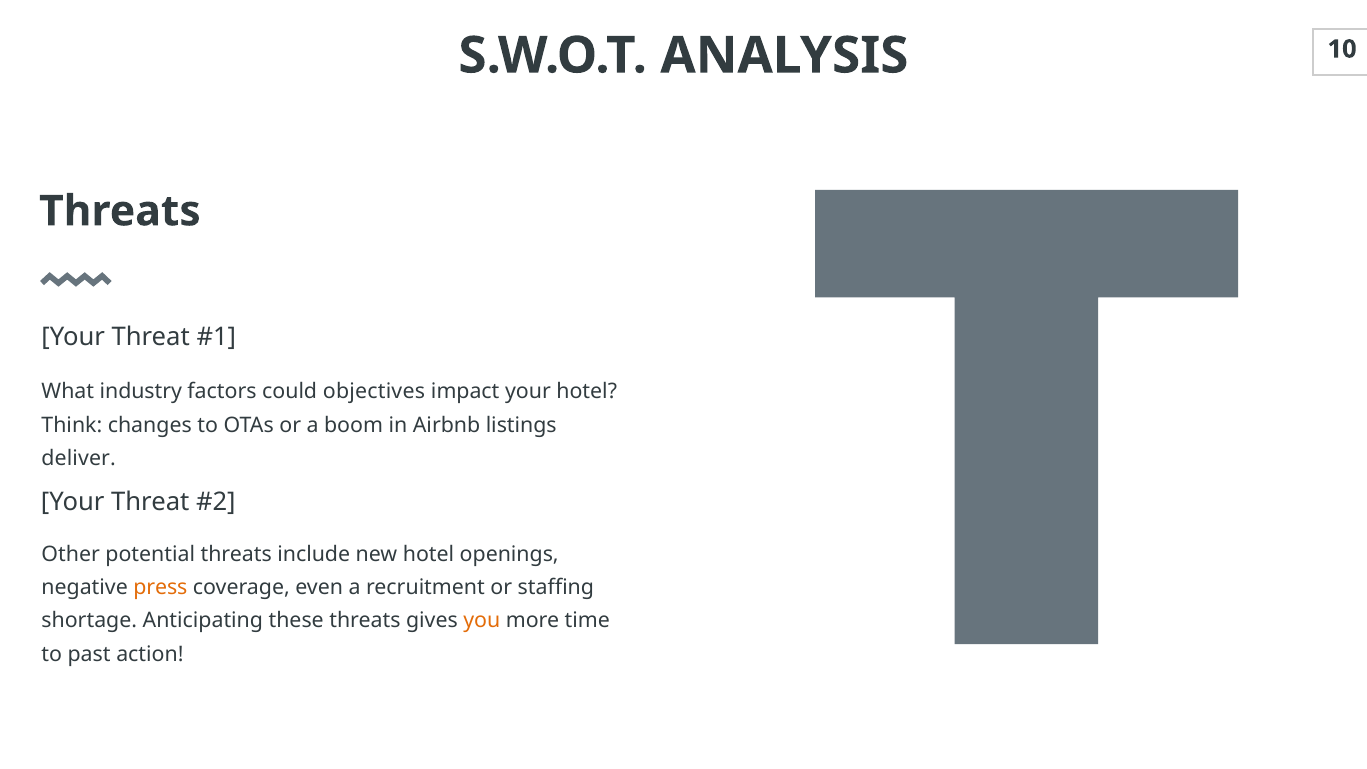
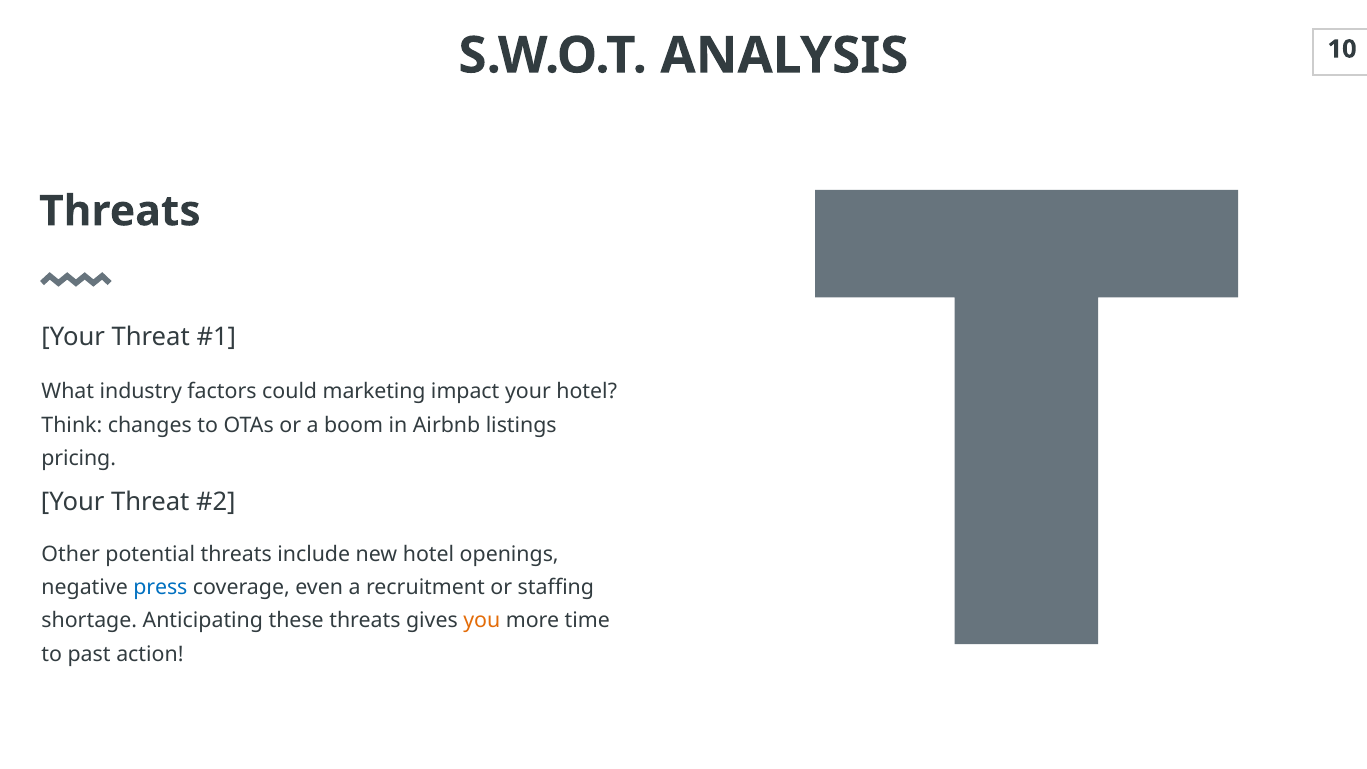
objectives: objectives -> marketing (374, 392)
deliver: deliver -> pricing (79, 459)
press colour: orange -> blue (160, 588)
